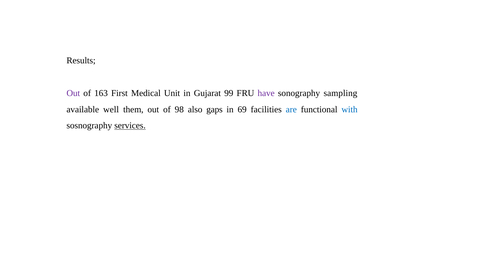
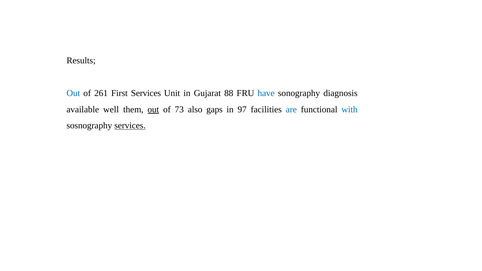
Out colour: purple -> blue (73, 93)
163: 163 -> 261 (101, 93)
First Medical: Medical -> Services (146, 93)
99: 99 -> 88 (229, 93)
have colour: purple -> blue (266, 93)
sampling: sampling -> diagnosis (341, 93)
out underline: none -> present (153, 109)
98: 98 -> 73 (179, 109)
69: 69 -> 97 (242, 109)
